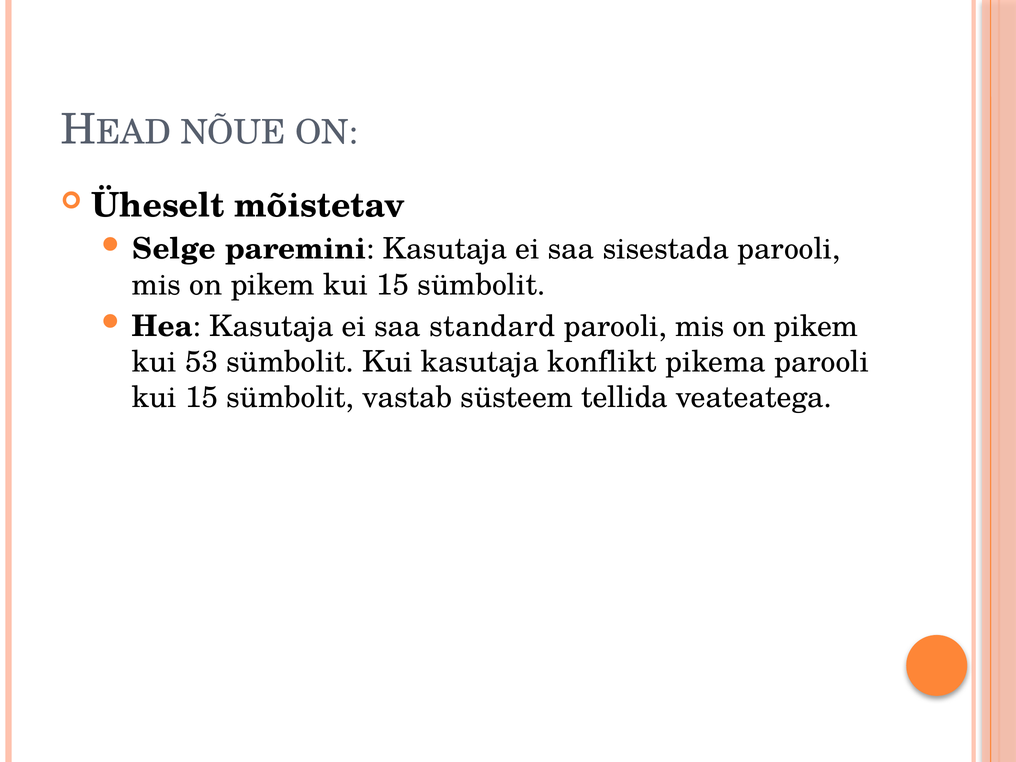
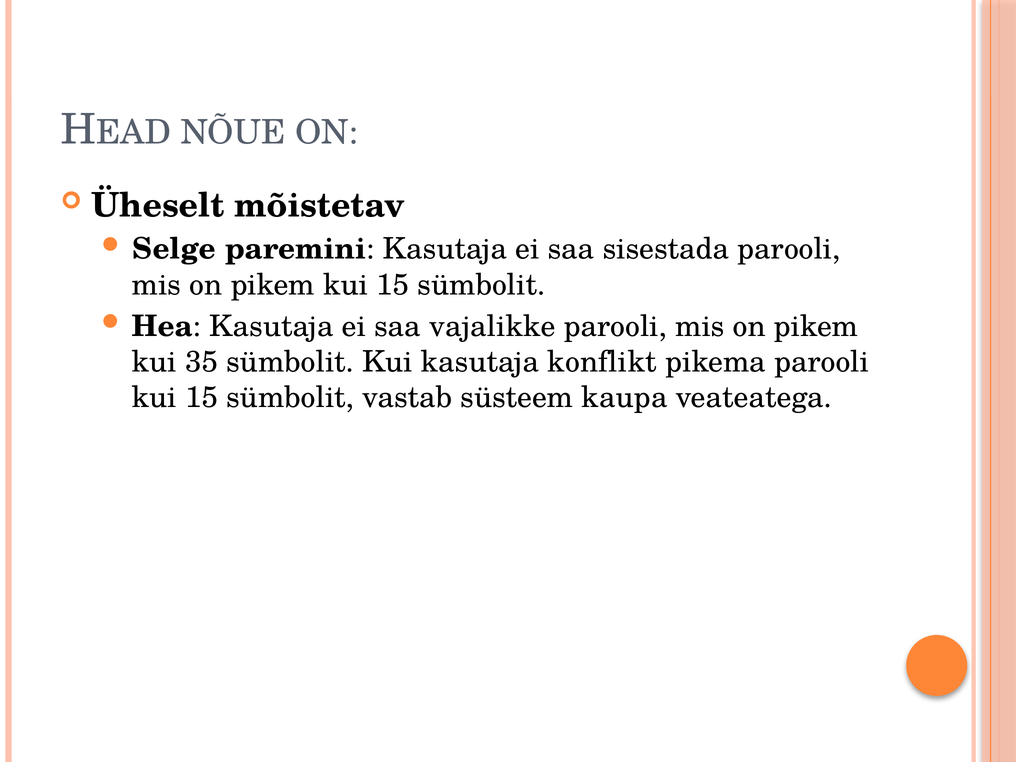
standard: standard -> vajalikke (492, 326)
53: 53 -> 35 (202, 362)
tellida: tellida -> kaupa (624, 397)
